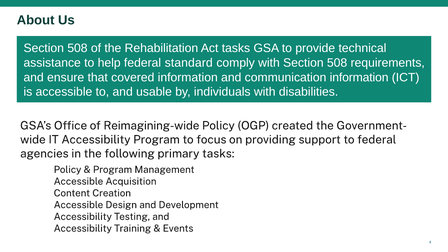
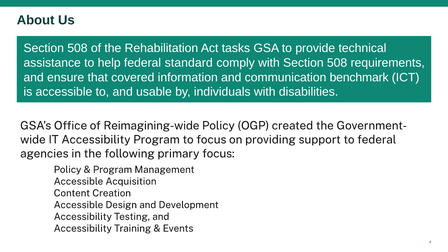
communication information: information -> benchmark (359, 77)
primary tasks: tasks -> focus (218, 154)
